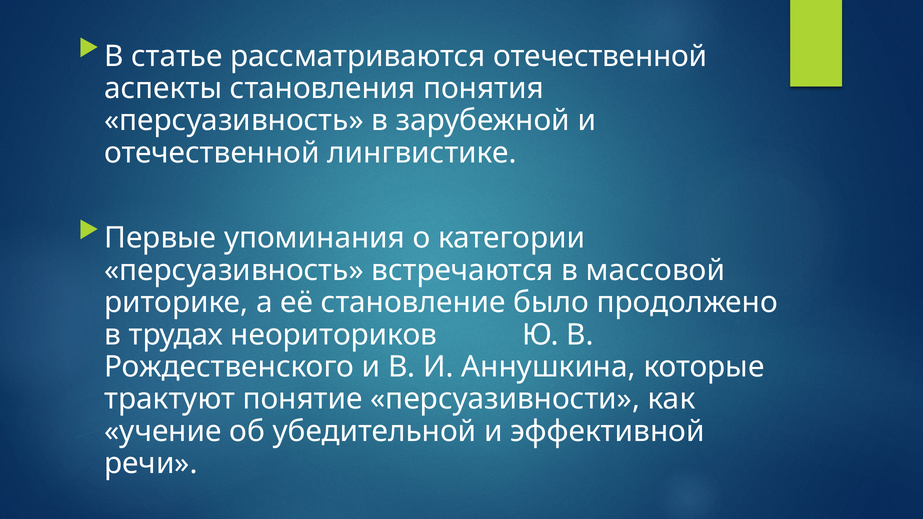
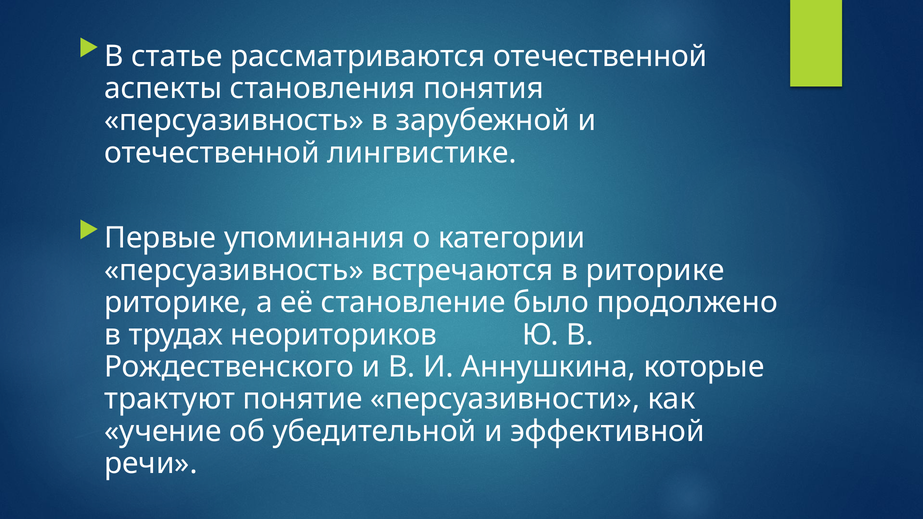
в массовой: массовой -> риторике (655, 270)
